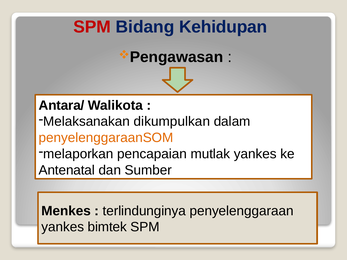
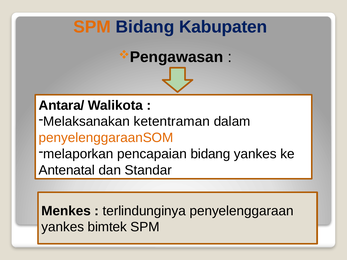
SPM colour: red -> orange (92, 27)
Kehidupan: Kehidupan -> Kabupaten (223, 27)
dikumpulkan: dikumpulkan -> ketentraman (172, 122)
pencapaian mutlak: mutlak -> bidang (210, 154)
Sumber: Sumber -> Standar (148, 170)
